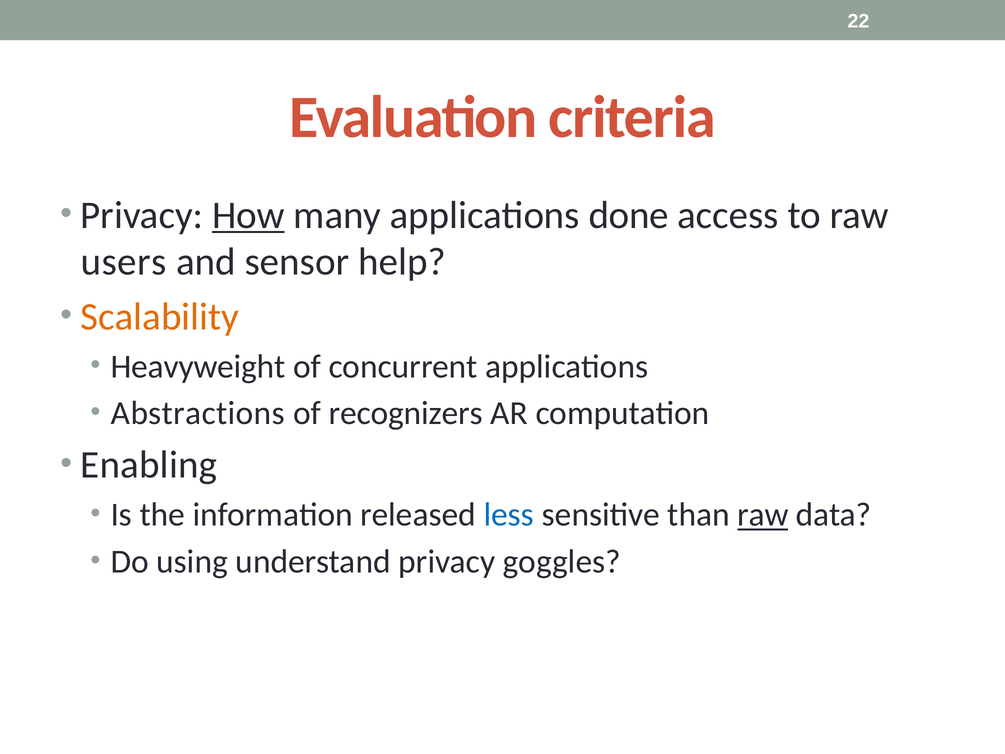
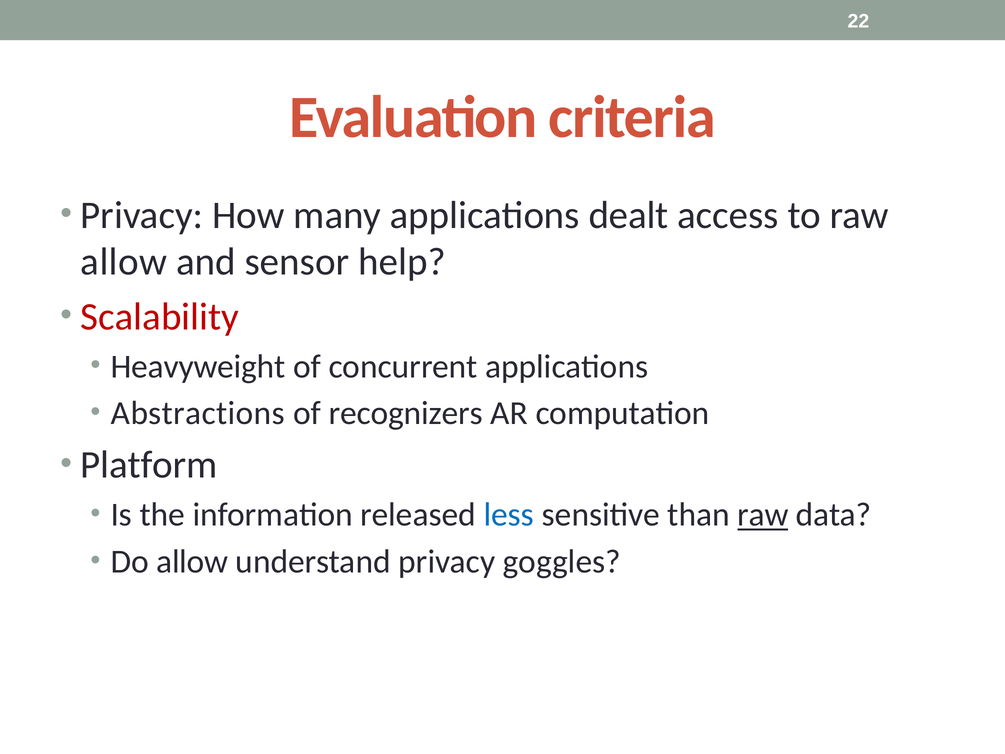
How underline: present -> none (248, 215)
done: done -> dealt (629, 215)
users: users -> allow (124, 262)
Scalability colour: orange -> red (160, 316)
Enabling: Enabling -> Platform (149, 465)
Do using: using -> allow (192, 562)
